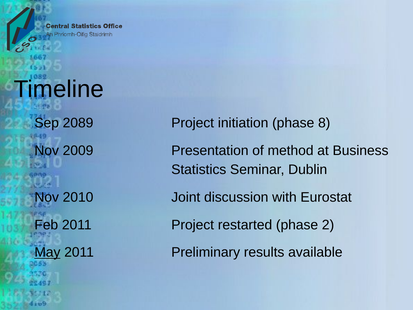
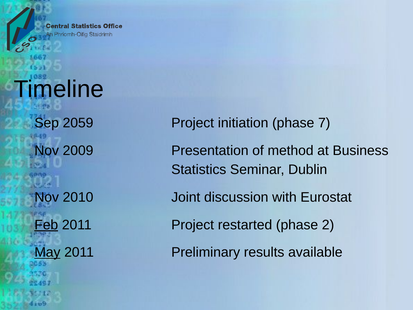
2089: 2089 -> 2059 (78, 123)
8: 8 -> 7 (324, 123)
Feb underline: none -> present (46, 225)
